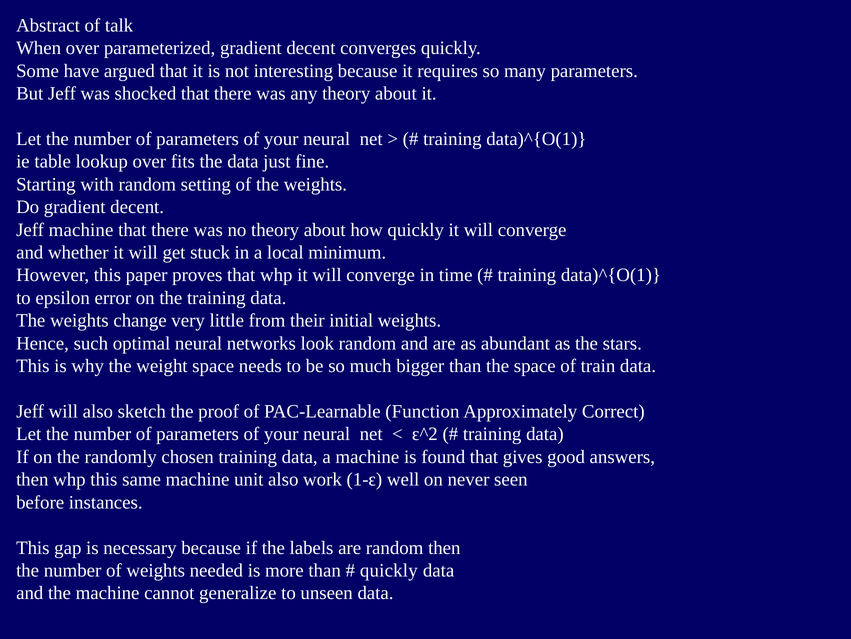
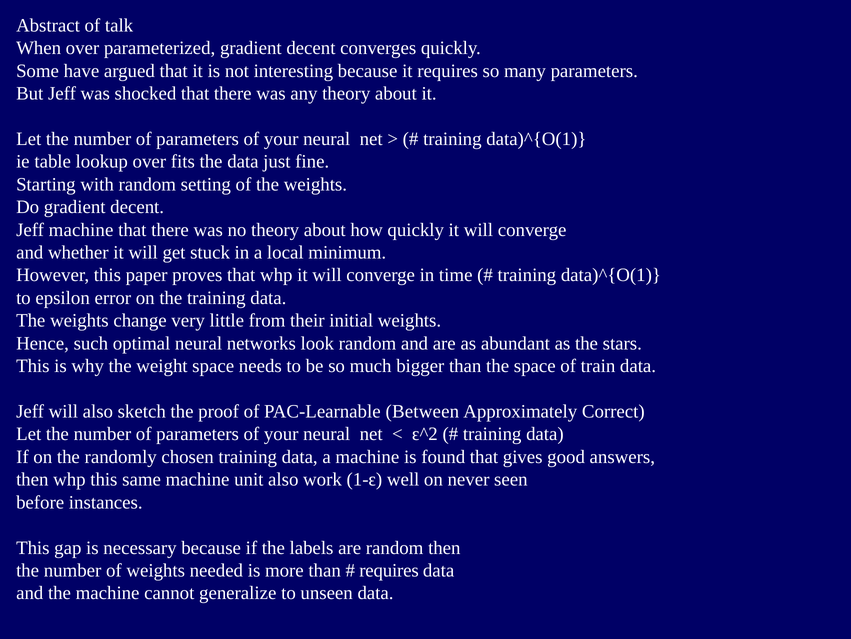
Function: Function -> Between (422, 411)
quickly: quickly -> requires (389, 570)
